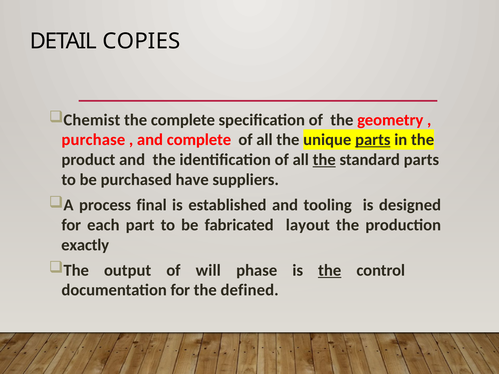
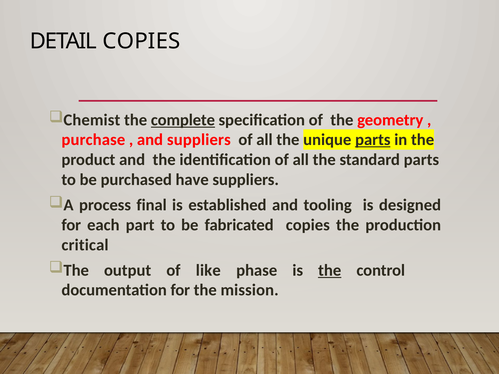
complete underline: none -> present (183, 120)
and complete: complete -> suppliers (199, 140)
the underline: present -> none (324, 160)
fabricated layout: layout -> copies (308, 225)
exactly: exactly -> critical (85, 245)
will: will -> like (208, 270)
defined: defined -> mission (250, 290)
